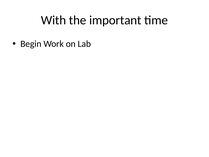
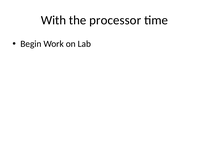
important: important -> processor (115, 20)
